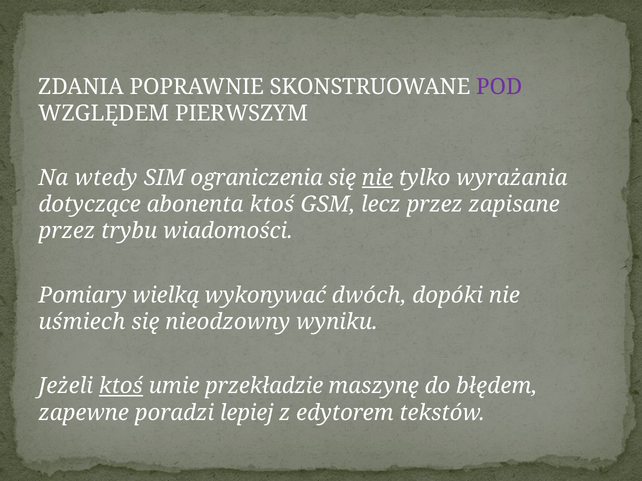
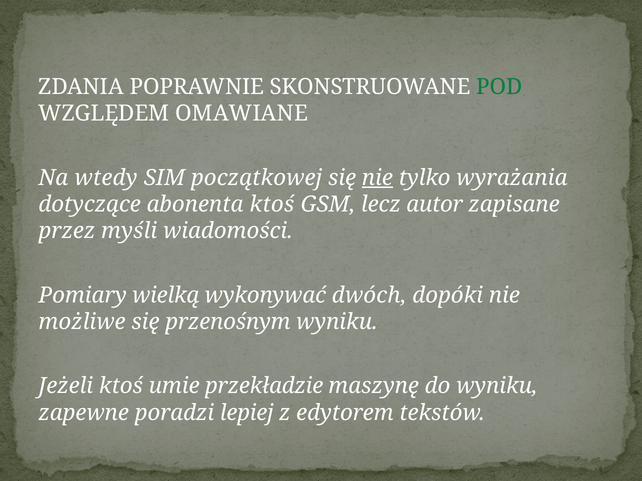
POD colour: purple -> green (499, 87)
PIERWSZYM: PIERWSZYM -> OMAWIANE (242, 114)
ograniczenia: ograniczenia -> początkowej (257, 178)
lecz przez: przez -> autor (435, 205)
trybu: trybu -> myśli (129, 231)
uśmiech: uśmiech -> możliwe (82, 322)
nieodzowny: nieodzowny -> przenośnym (228, 322)
ktoś underline: present -> none (121, 387)
do błędem: błędem -> wyniku (497, 387)
